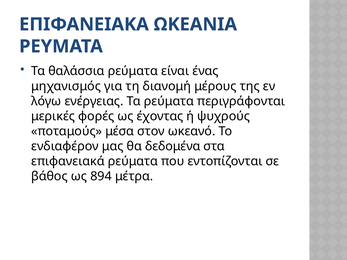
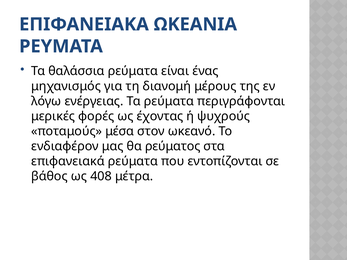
δεδομένα: δεδομένα -> ρεύματος (173, 146)
894: 894 -> 408 (101, 176)
